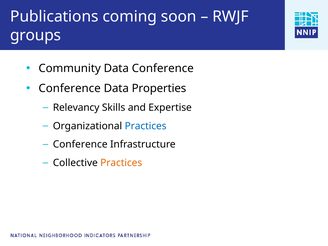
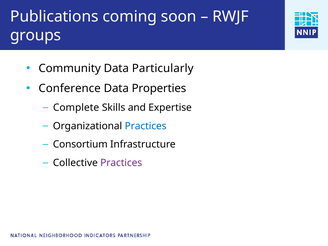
Data Conference: Conference -> Particularly (163, 68)
Relevancy: Relevancy -> Complete (76, 108)
Conference: Conference -> Consortium (80, 144)
Practices colour: orange -> purple (121, 163)
